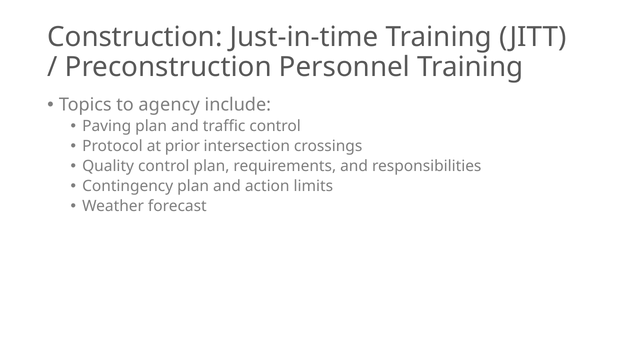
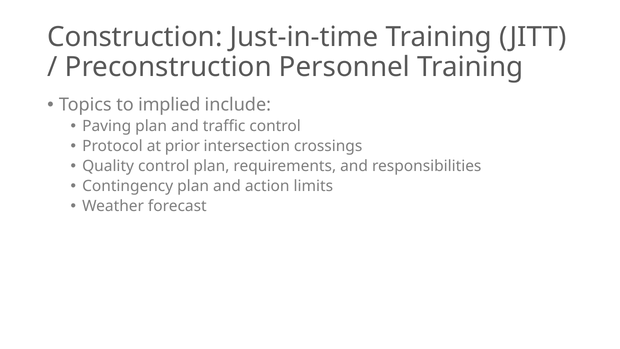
agency: agency -> implied (169, 105)
